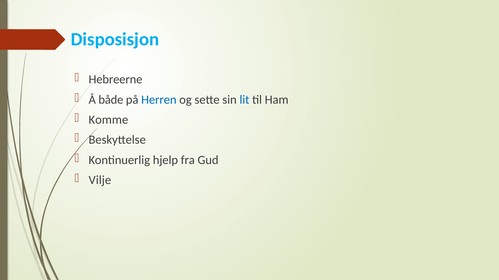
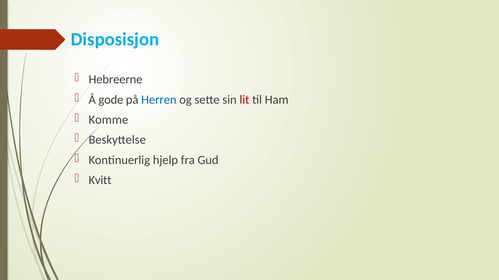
både: både -> gode (111, 100)
lit colour: blue -> red (244, 100)
Vilje: Vilje -> Kvitt (100, 181)
